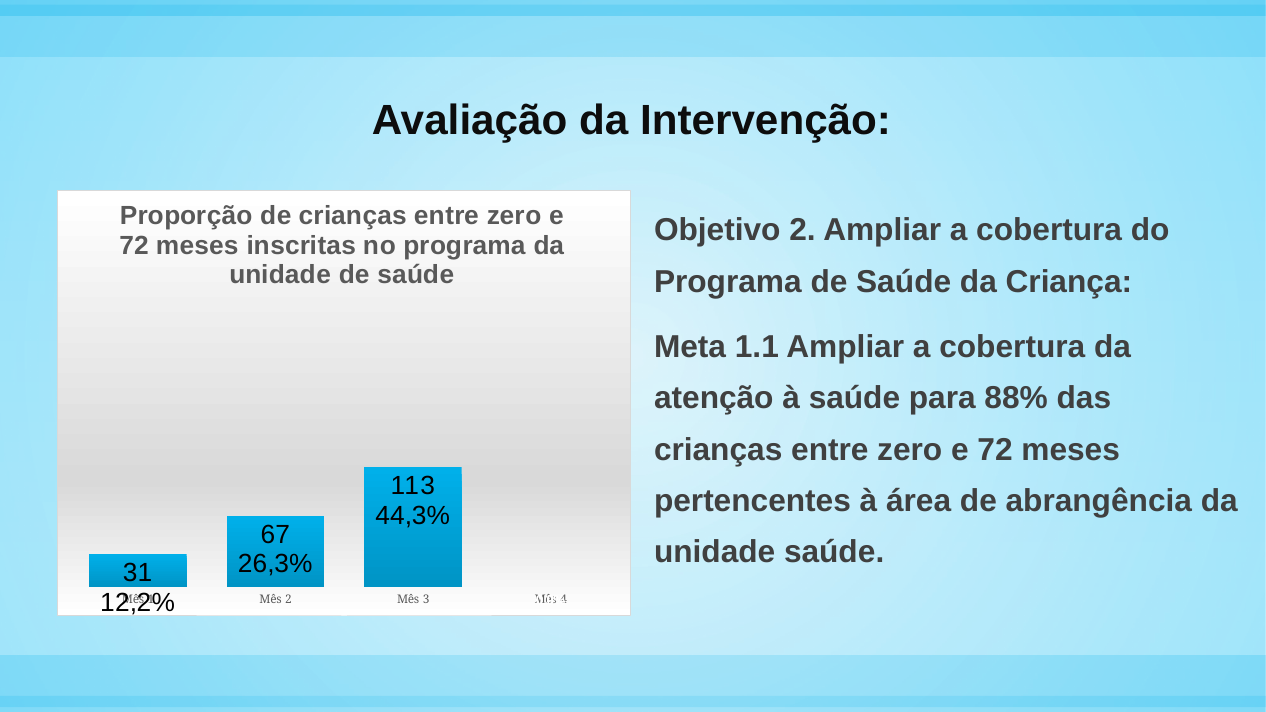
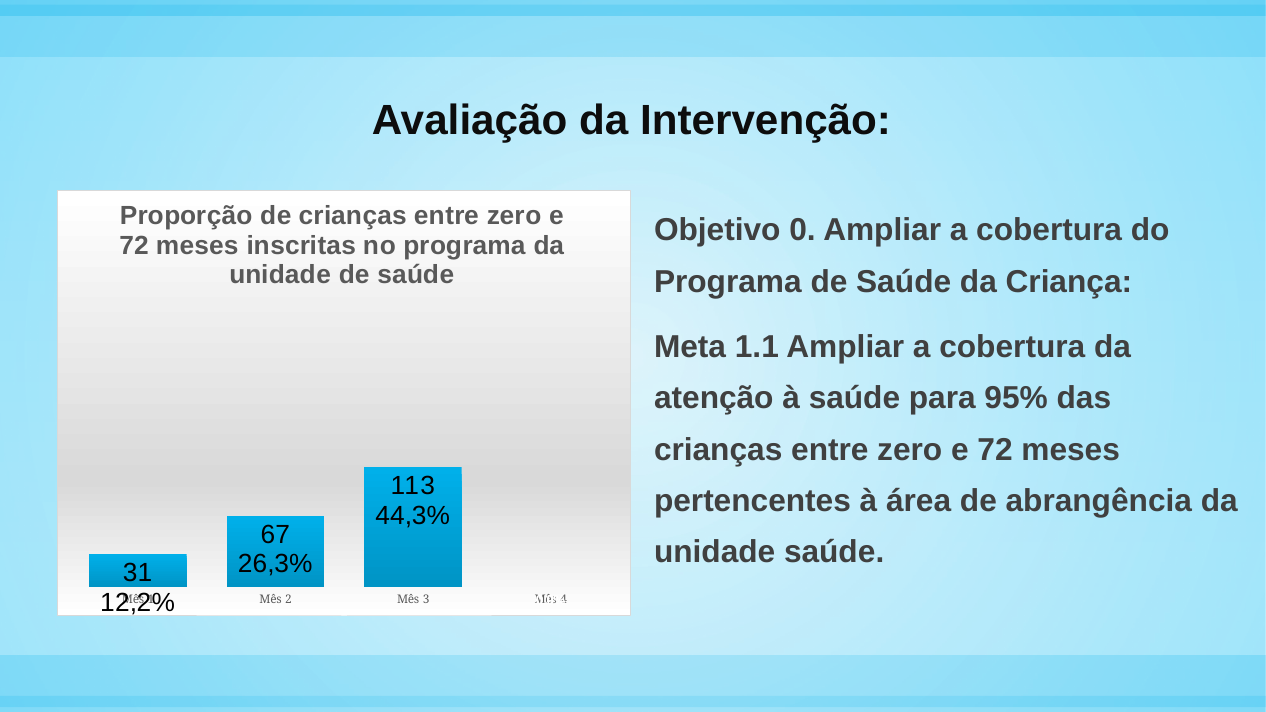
Objetivo 2: 2 -> 0 (802, 230)
88%: 88% -> 95% (1016, 398)
